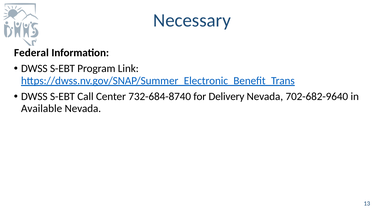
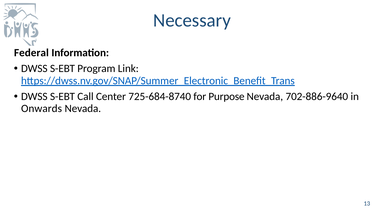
732-684-8740: 732-684-8740 -> 725-684-8740 (160, 96)
Delivery: Delivery -> Purpose (226, 96)
702-682-9640: 702-682-9640 -> 702-886-9640 (317, 96)
Available: Available -> Onwards (42, 108)
